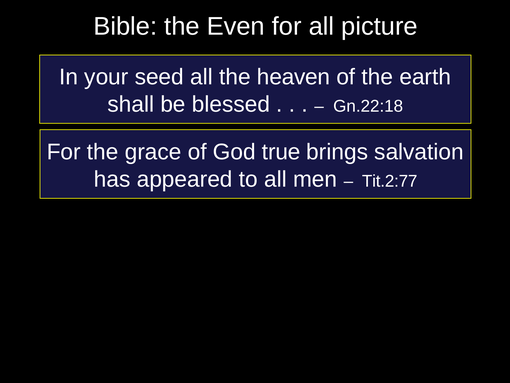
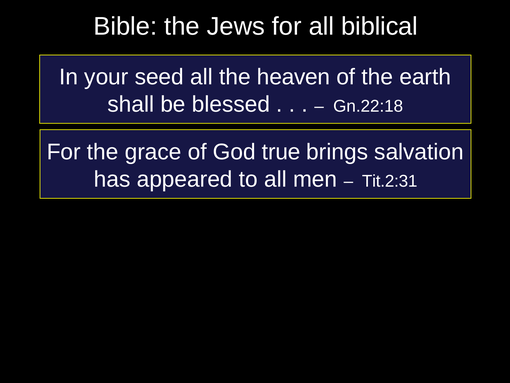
Even: Even -> Jews (236, 26)
picture: picture -> biblical (380, 26)
Tit.2:77: Tit.2:77 -> Tit.2:31 (390, 181)
